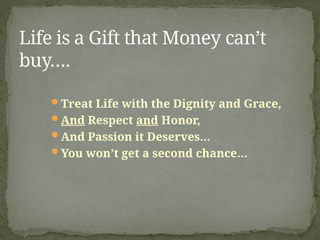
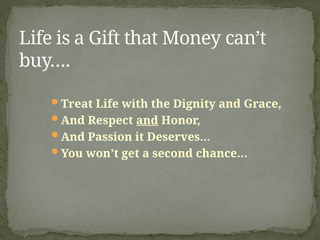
And underline: present -> none (73, 120)
